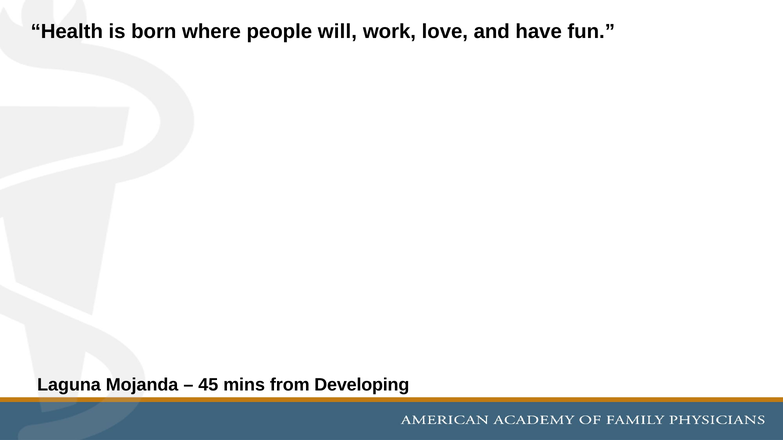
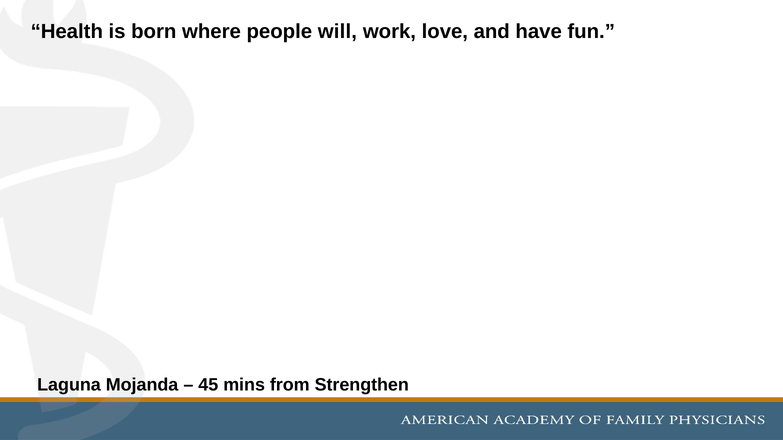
Developing: Developing -> Strengthen (362, 385)
